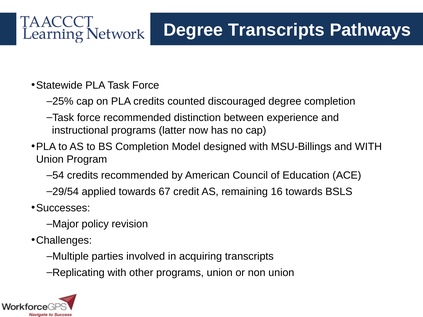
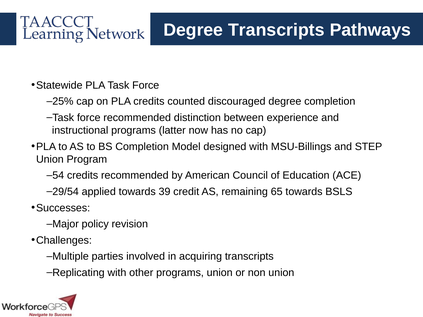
and WITH: WITH -> STEP (369, 147)
67: 67 -> 39 (165, 192)
16: 16 -> 65 (277, 192)
